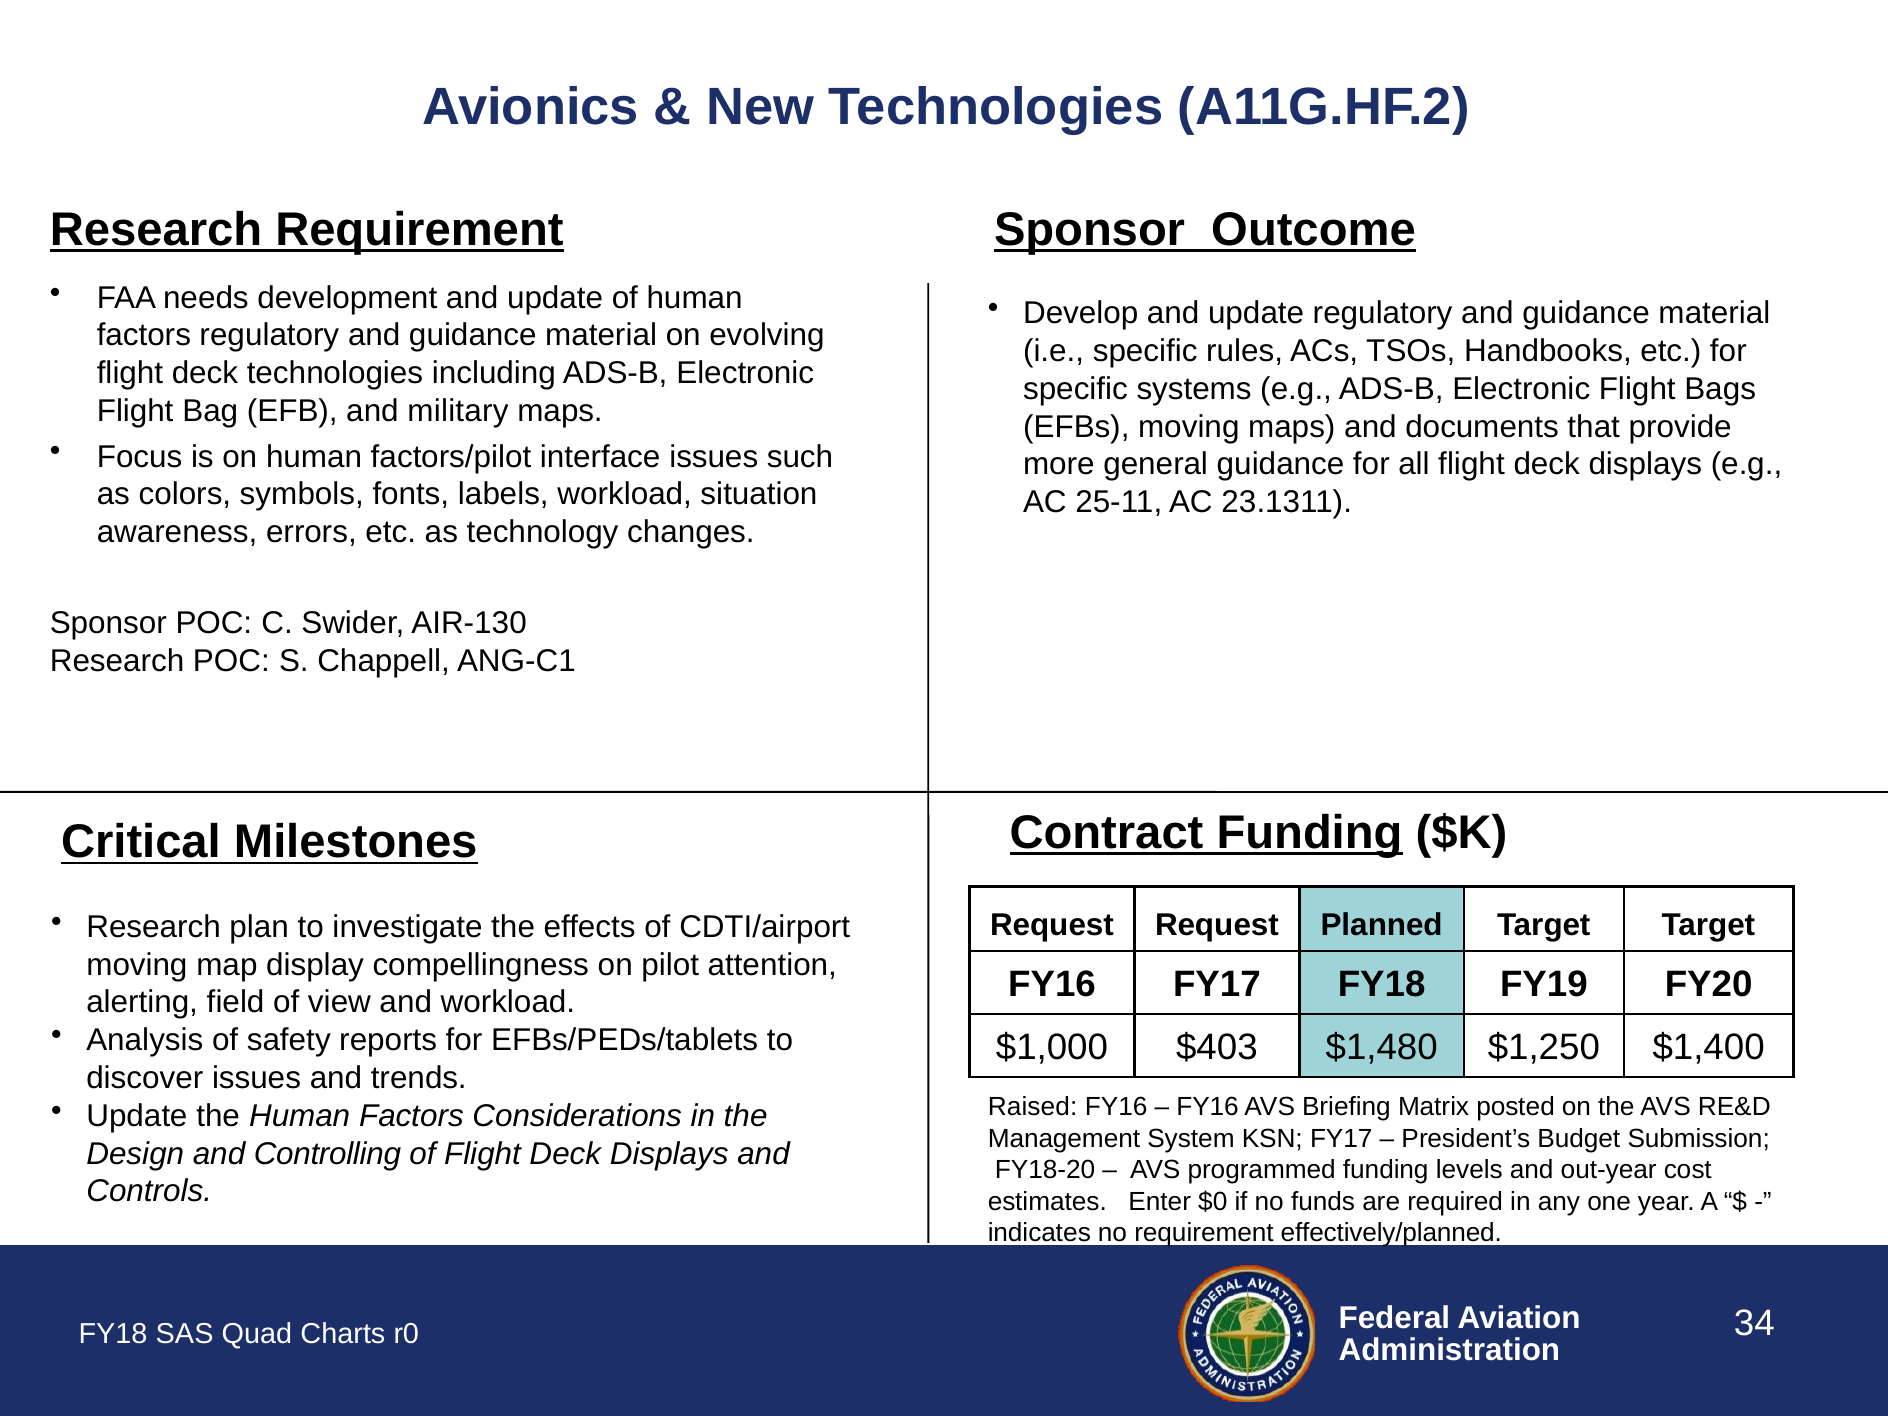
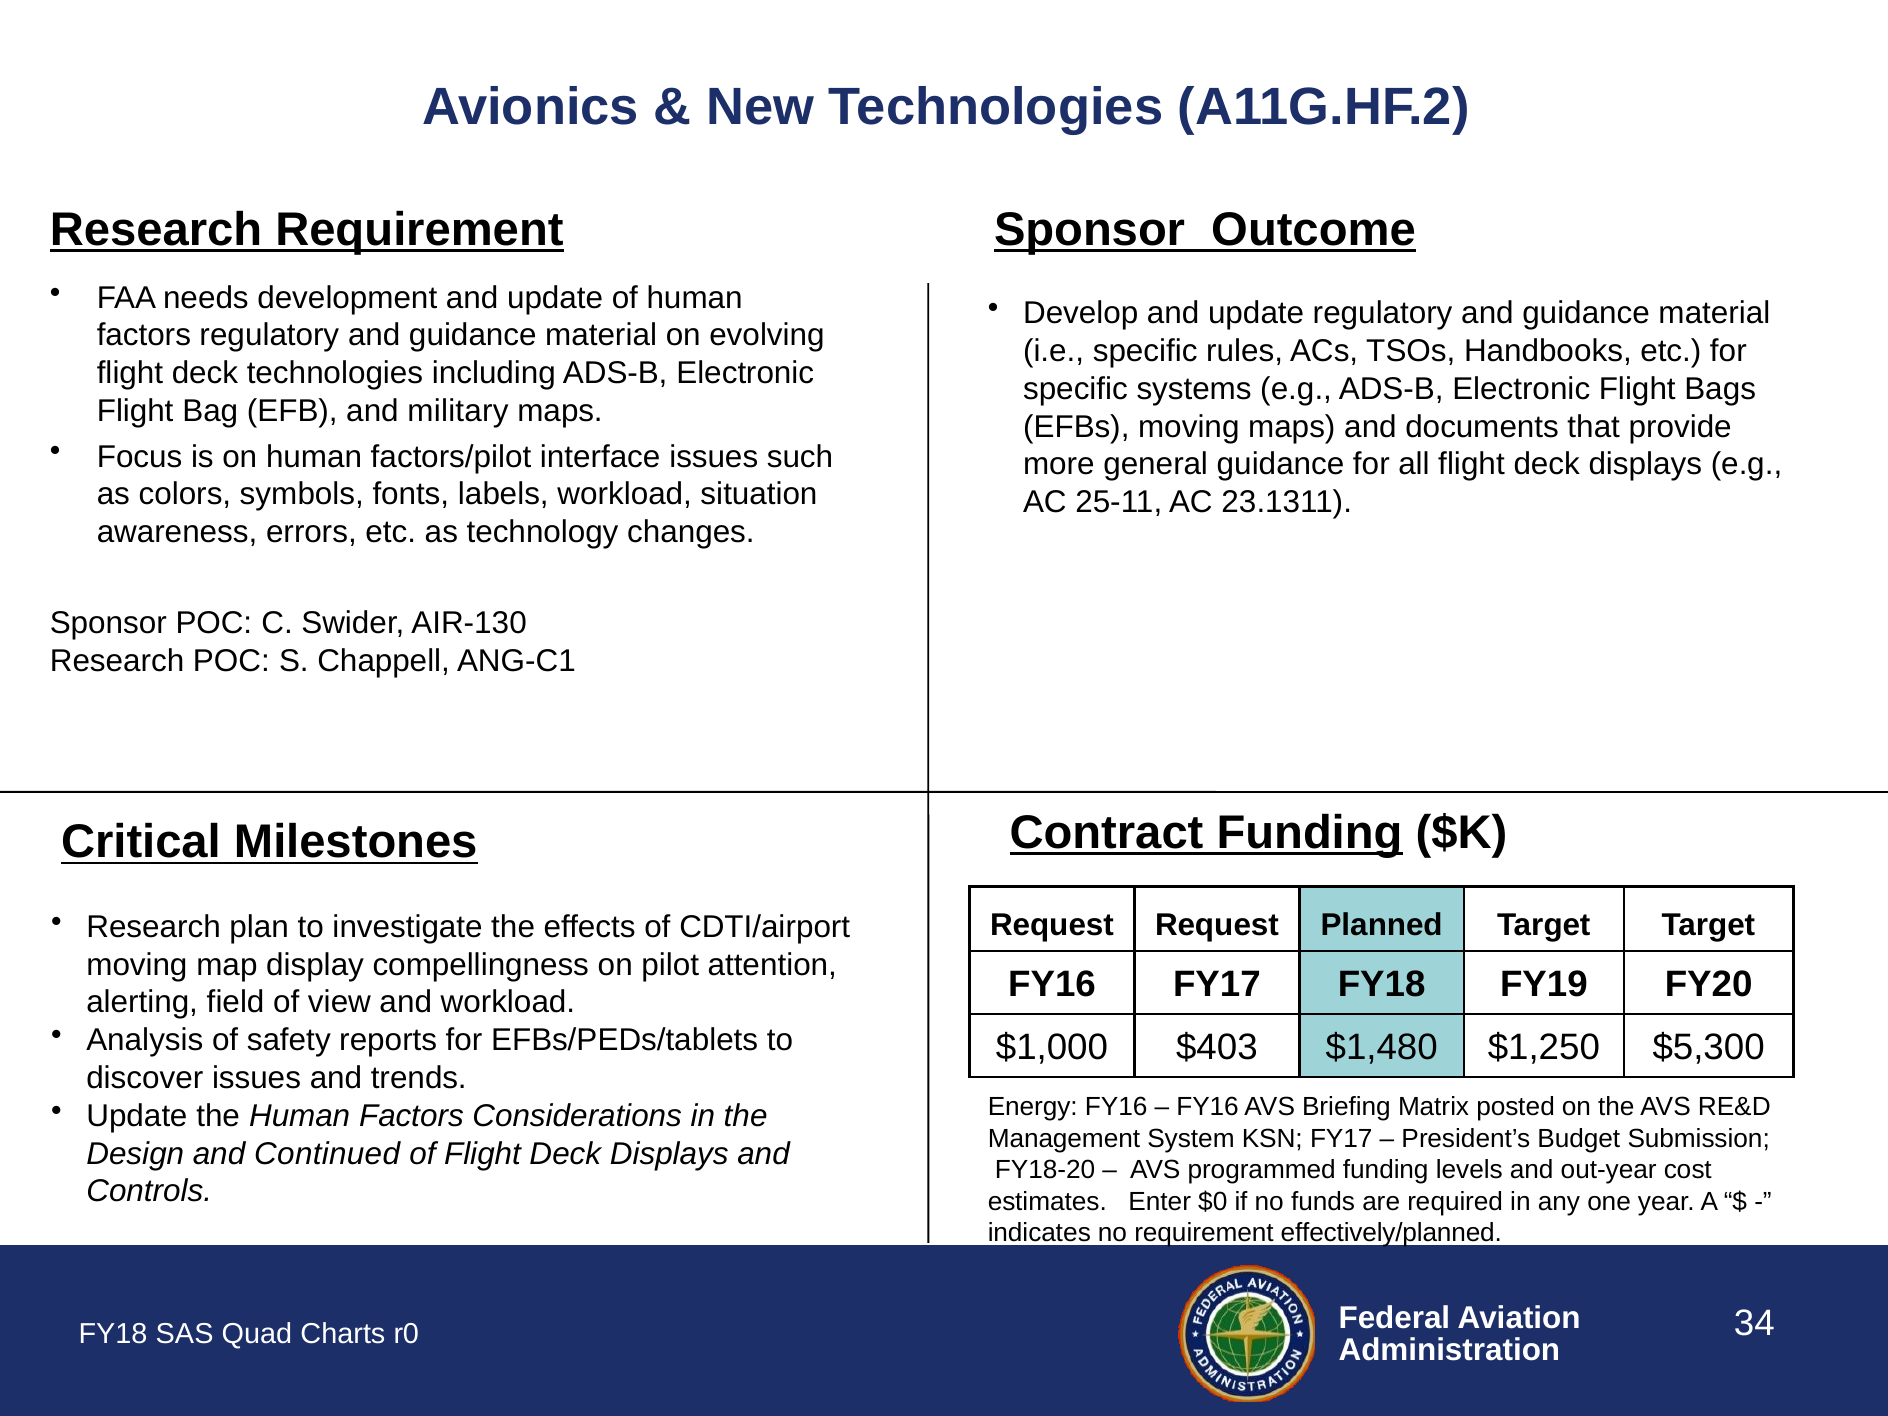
$1,400: $1,400 -> $5,300 (1709, 1047)
Raised: Raised -> Energy (1033, 1107)
Controlling: Controlling -> Continued (327, 1154)
